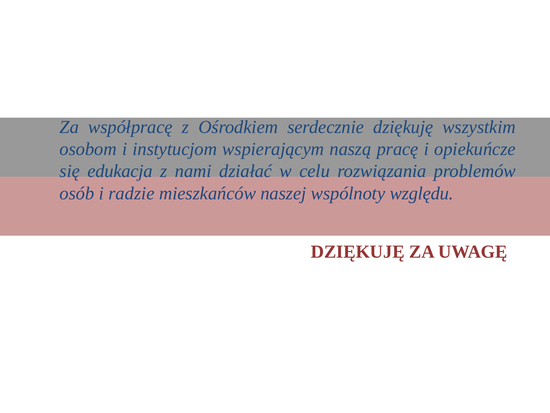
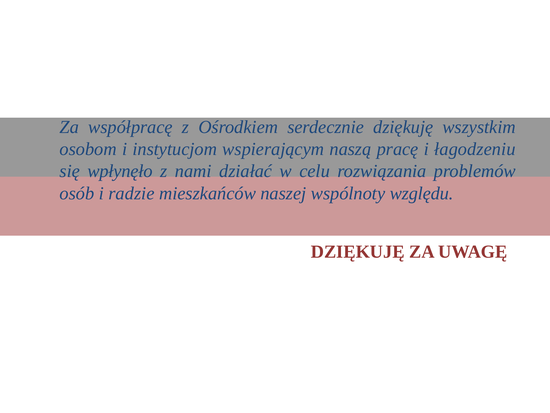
opiekuńcze: opiekuńcze -> łagodzeniu (475, 149)
edukacja: edukacja -> wpłynęło (120, 171)
